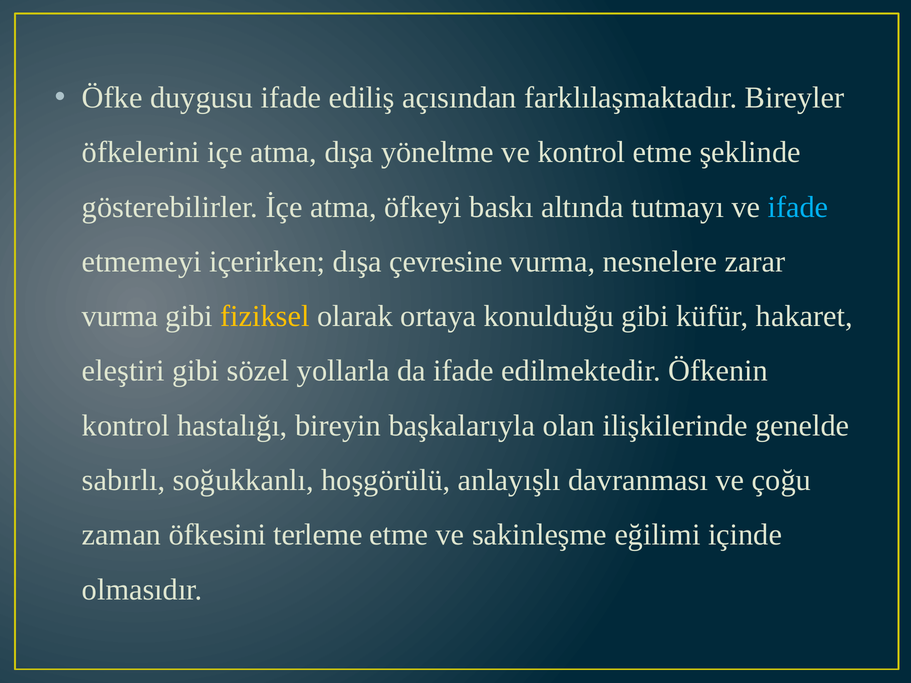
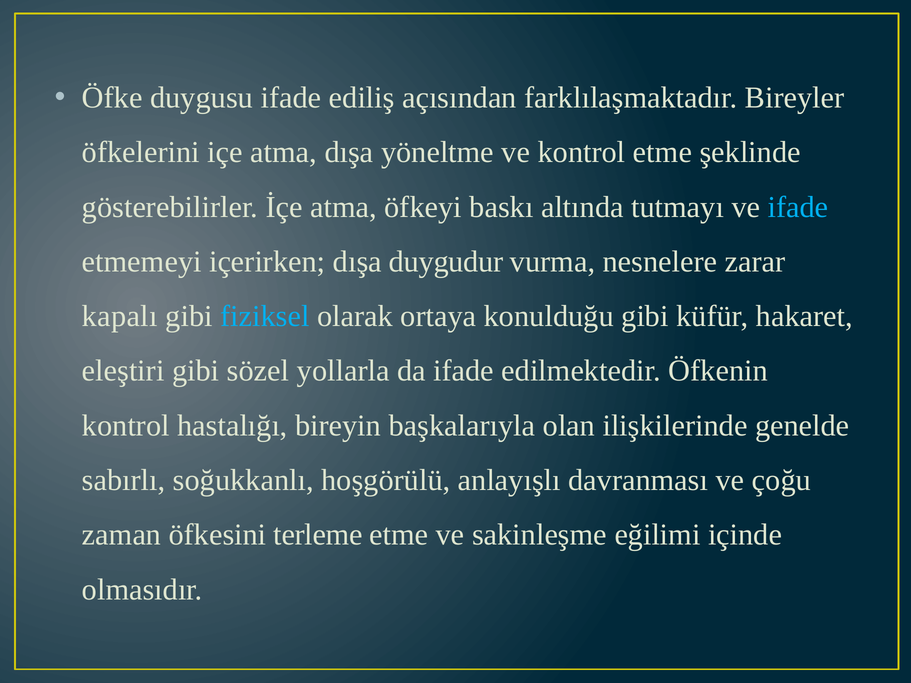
çevresine: çevresine -> duygudur (446, 262)
vurma: vurma -> kapalı (120, 316)
fiziksel colour: yellow -> light blue (265, 316)
